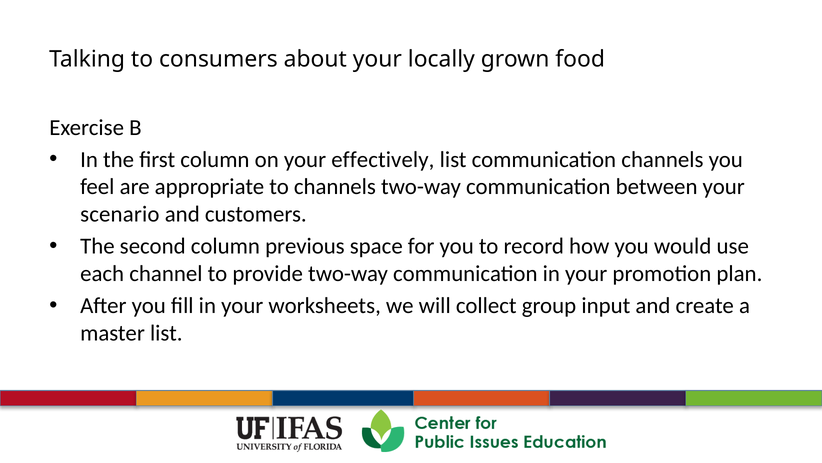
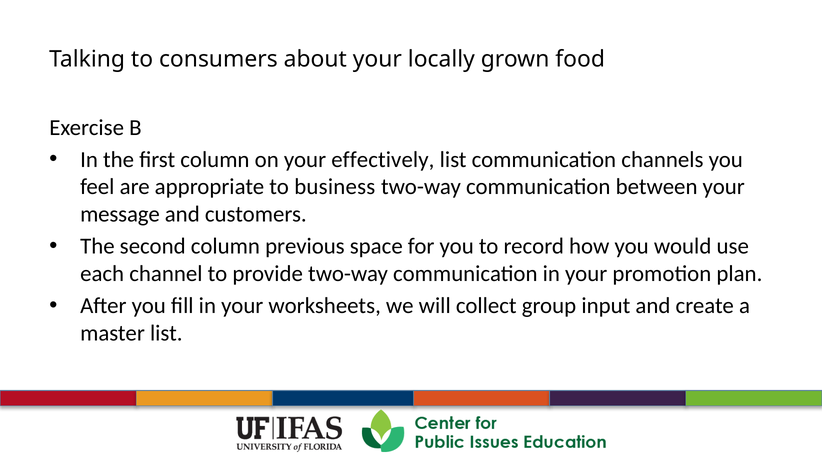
to channels: channels -> business (335, 187)
scenario: scenario -> message (120, 214)
